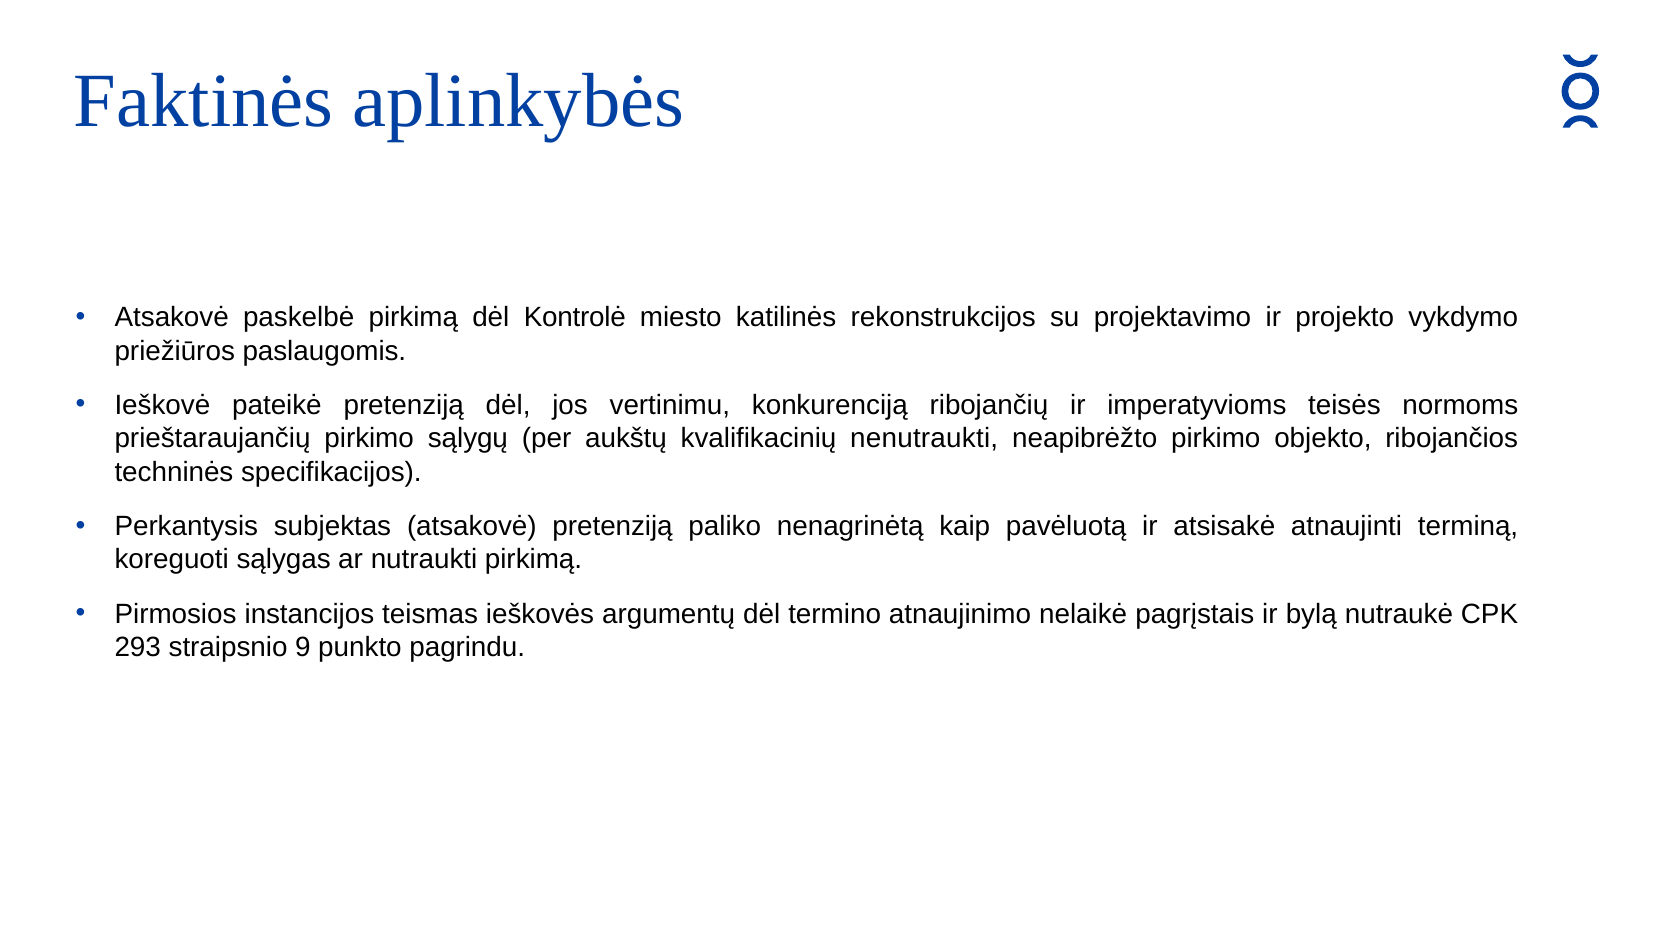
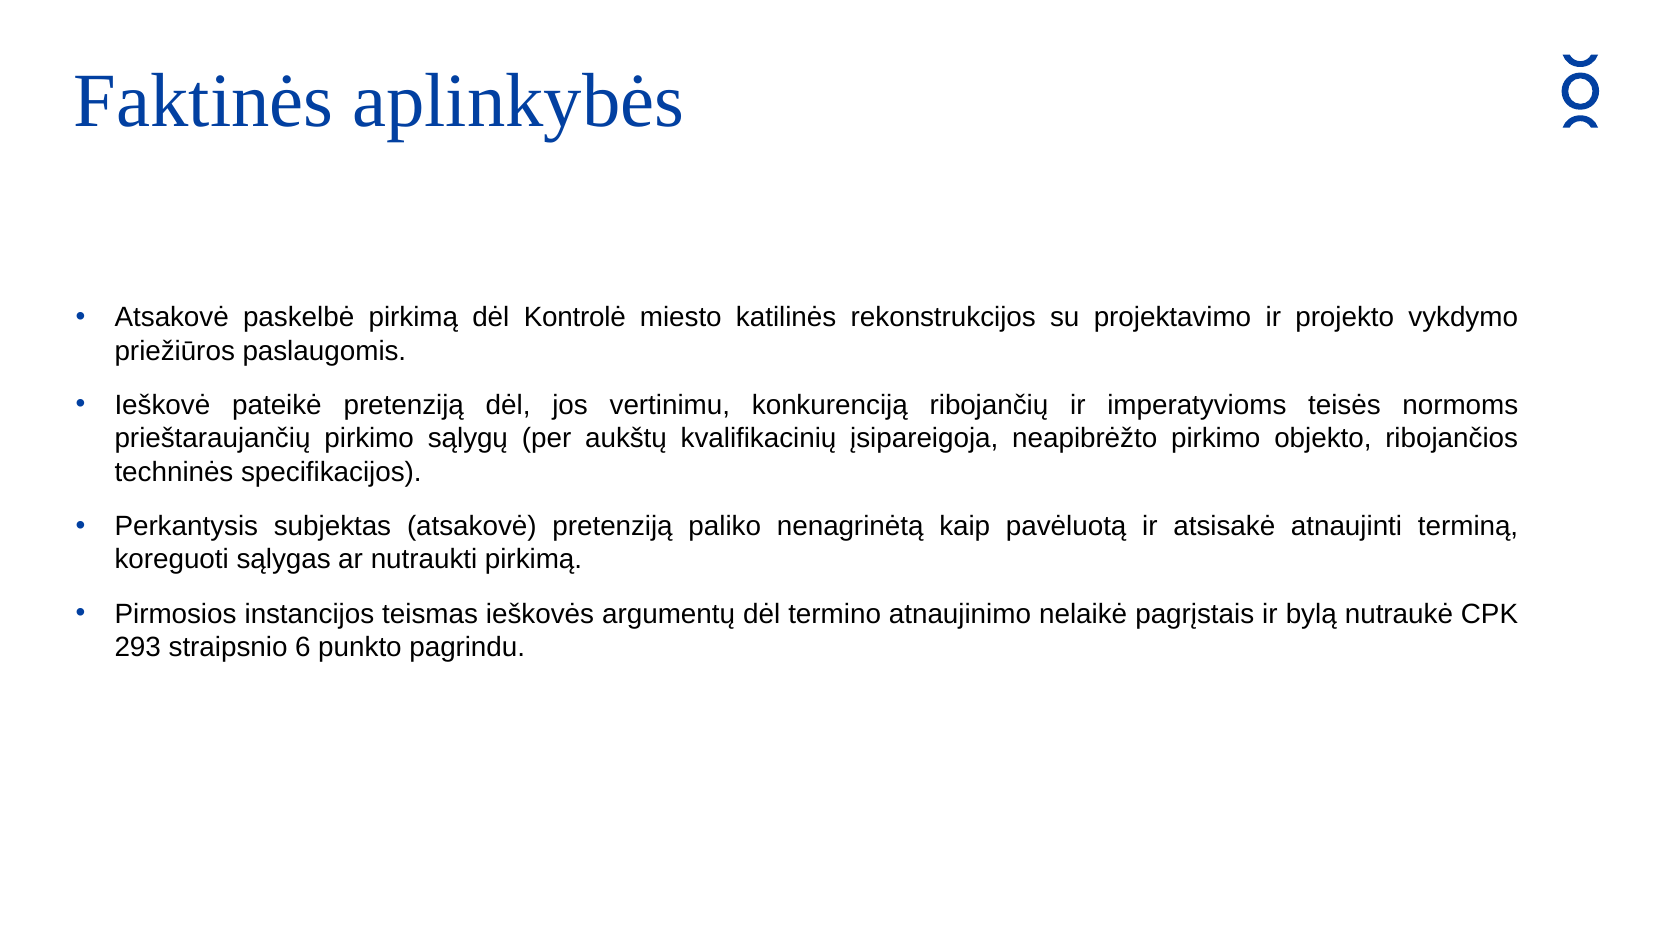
nenutraukti: nenutraukti -> įsipareigoja (924, 438)
9: 9 -> 6 (303, 647)
